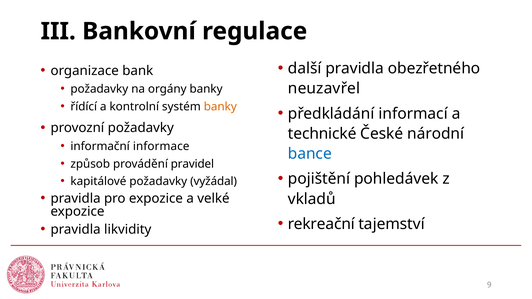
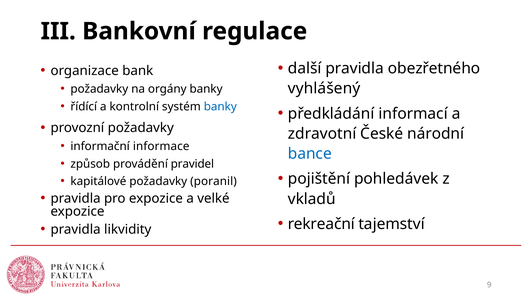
neuzavřel: neuzavřel -> vyhlášený (324, 89)
banky colour: orange -> blue (220, 107)
technické: technické -> zdravotní (322, 134)
vyžádal: vyžádal -> poranil (213, 182)
